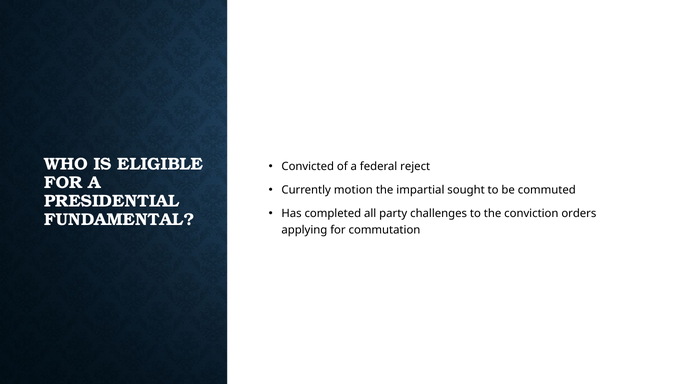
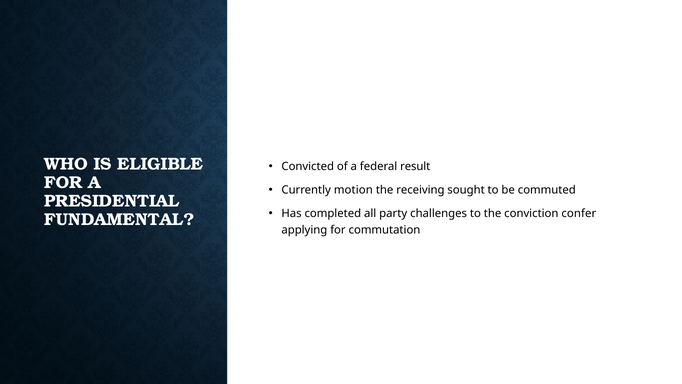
reject: reject -> result (415, 166)
impartial: impartial -> receiving (420, 190)
orders: orders -> confer (579, 213)
